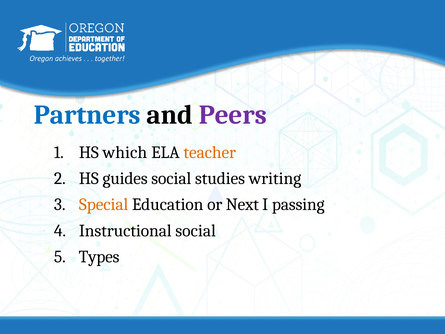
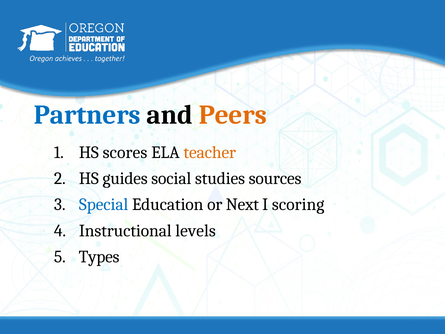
Peers colour: purple -> orange (233, 115)
which: which -> scores (125, 152)
writing: writing -> sources (275, 178)
Special colour: orange -> blue (104, 204)
passing: passing -> scoring (298, 204)
Instructional social: social -> levels (196, 231)
